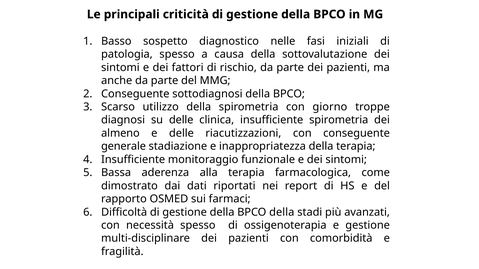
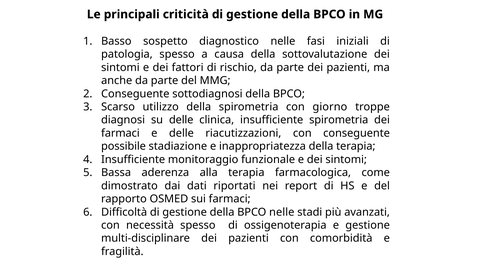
almeno: almeno -> farmaci (120, 133)
generale: generale -> possibile (124, 147)
BPCO della: della -> nelle (282, 212)
